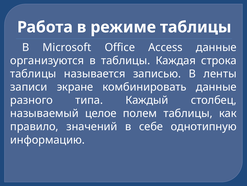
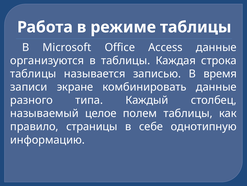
ленты: ленты -> время (220, 74)
значений: значений -> страницы (92, 126)
